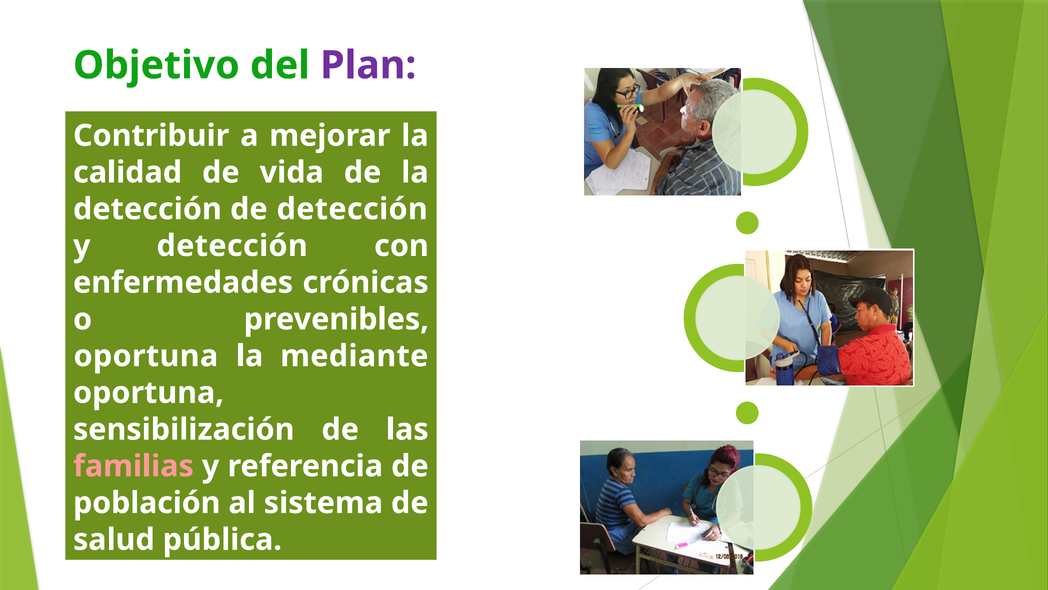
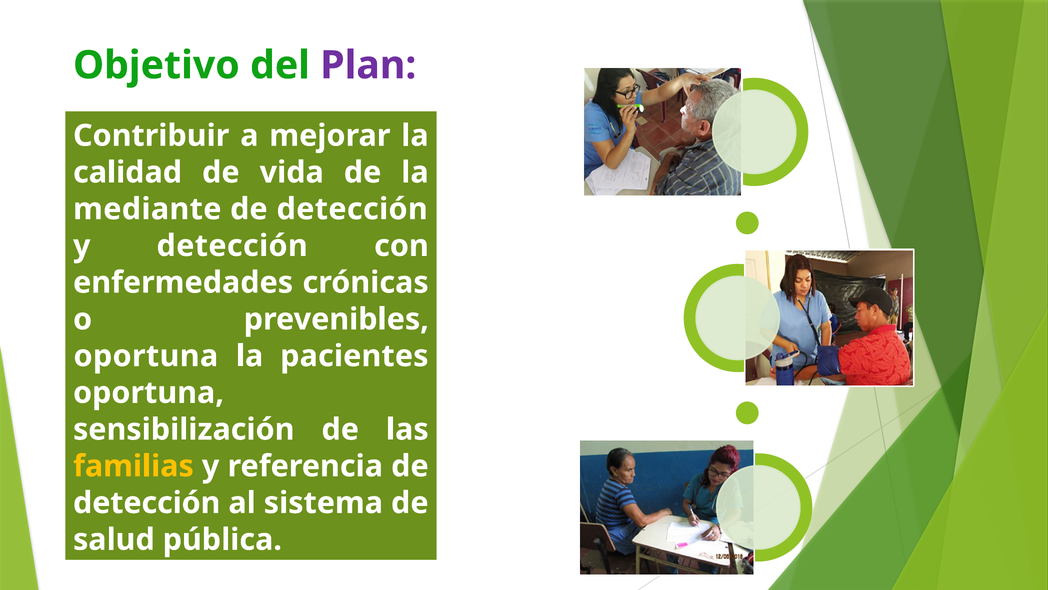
detección: detección -> mediante (147, 209)
mediante: mediante -> pacientes (354, 356)
familias colour: pink -> yellow (133, 466)
población: población -> detección (147, 503)
